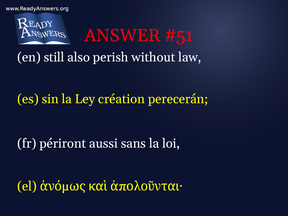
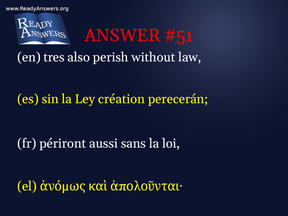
still: still -> tres (54, 57)
